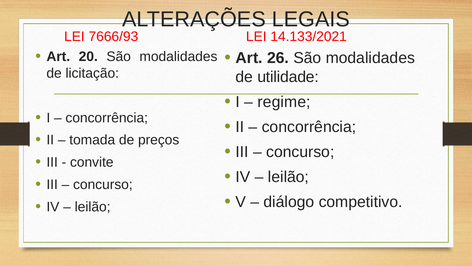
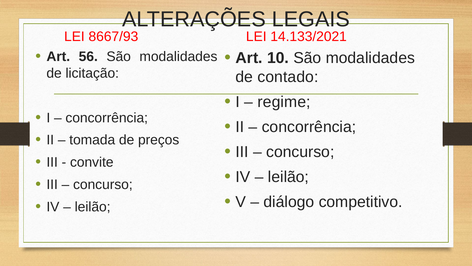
7666/93: 7666/93 -> 8667/93 (113, 37)
20: 20 -> 56 (88, 57)
26: 26 -> 10 (278, 58)
utilidade: utilidade -> contado (288, 77)
